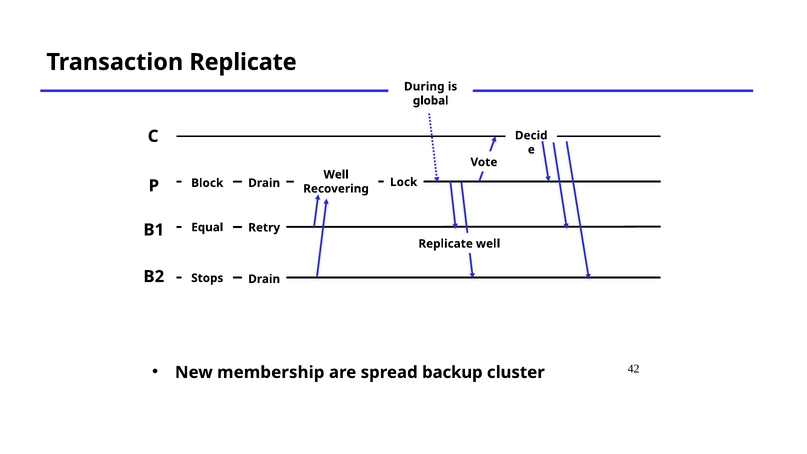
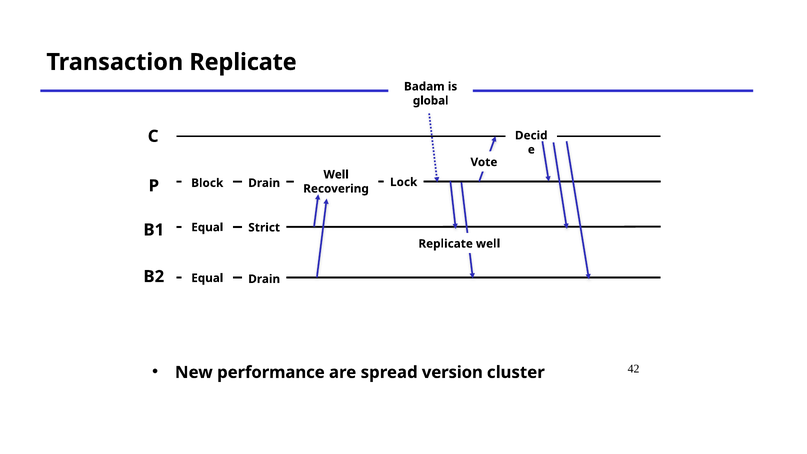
During: During -> Badam (424, 86)
Retry: Retry -> Strict (264, 228)
Stops: Stops -> Equal (207, 278)
membership: membership -> performance (271, 372)
backup: backup -> version (452, 372)
